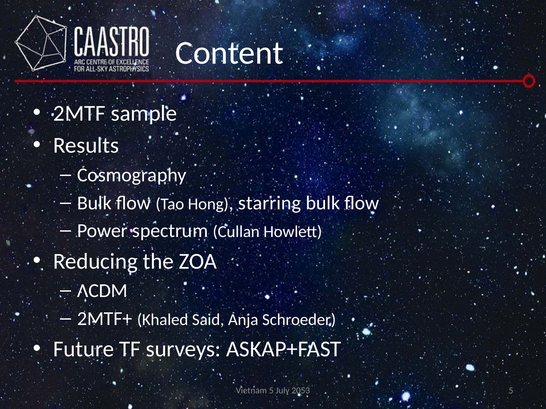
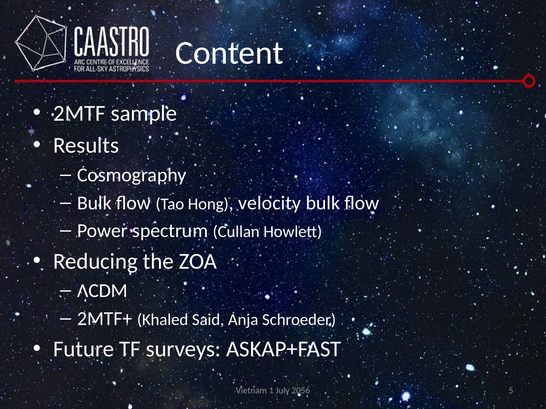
starring: starring -> velocity (270, 203)
Vietnam 5: 5 -> 1 (271, 391)
2053: 2053 -> 2056 (301, 391)
